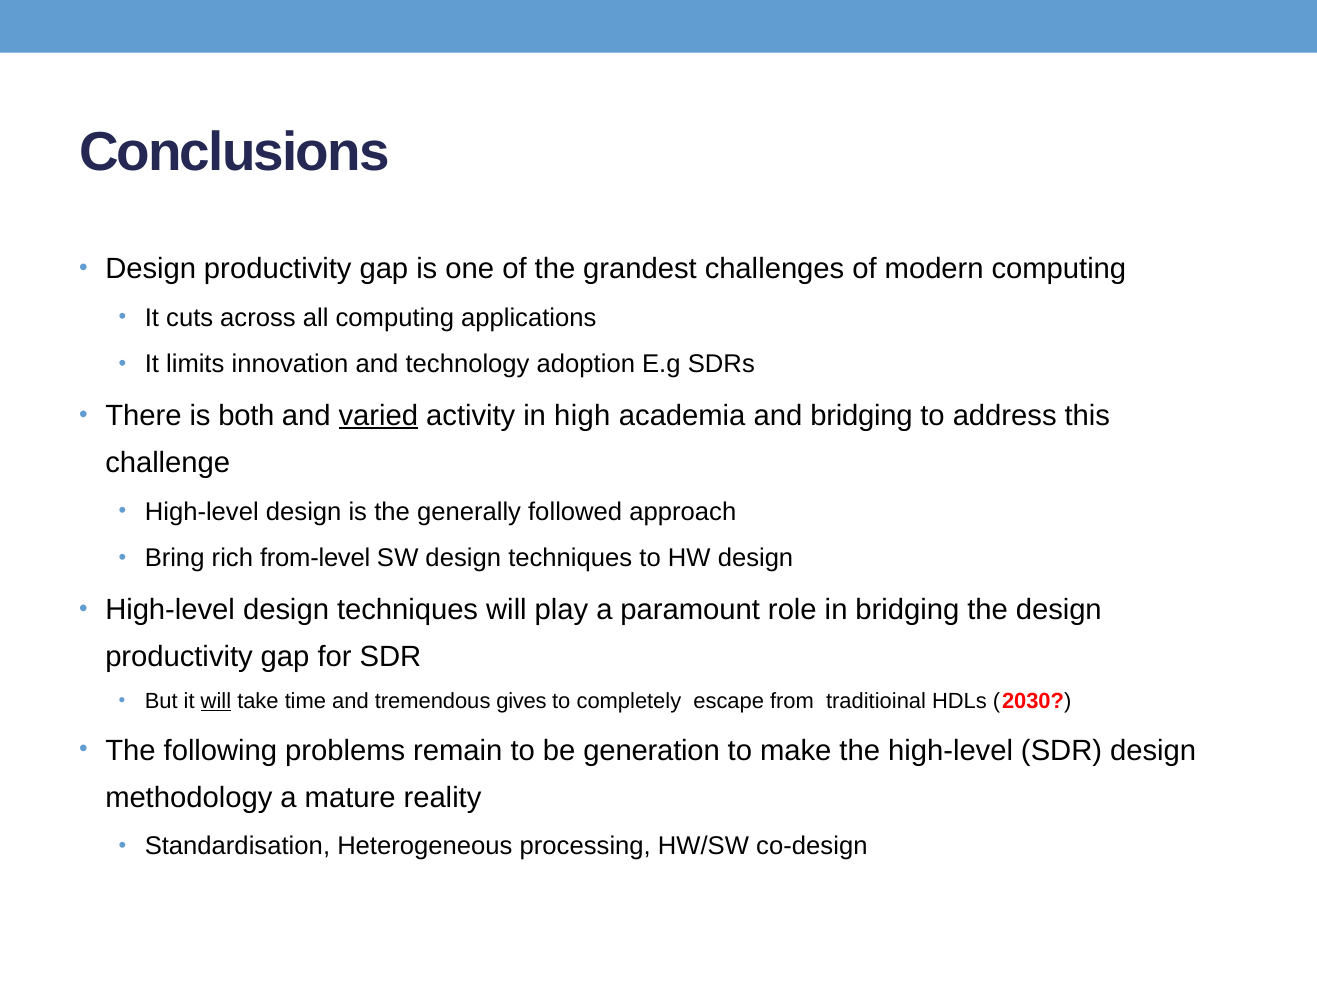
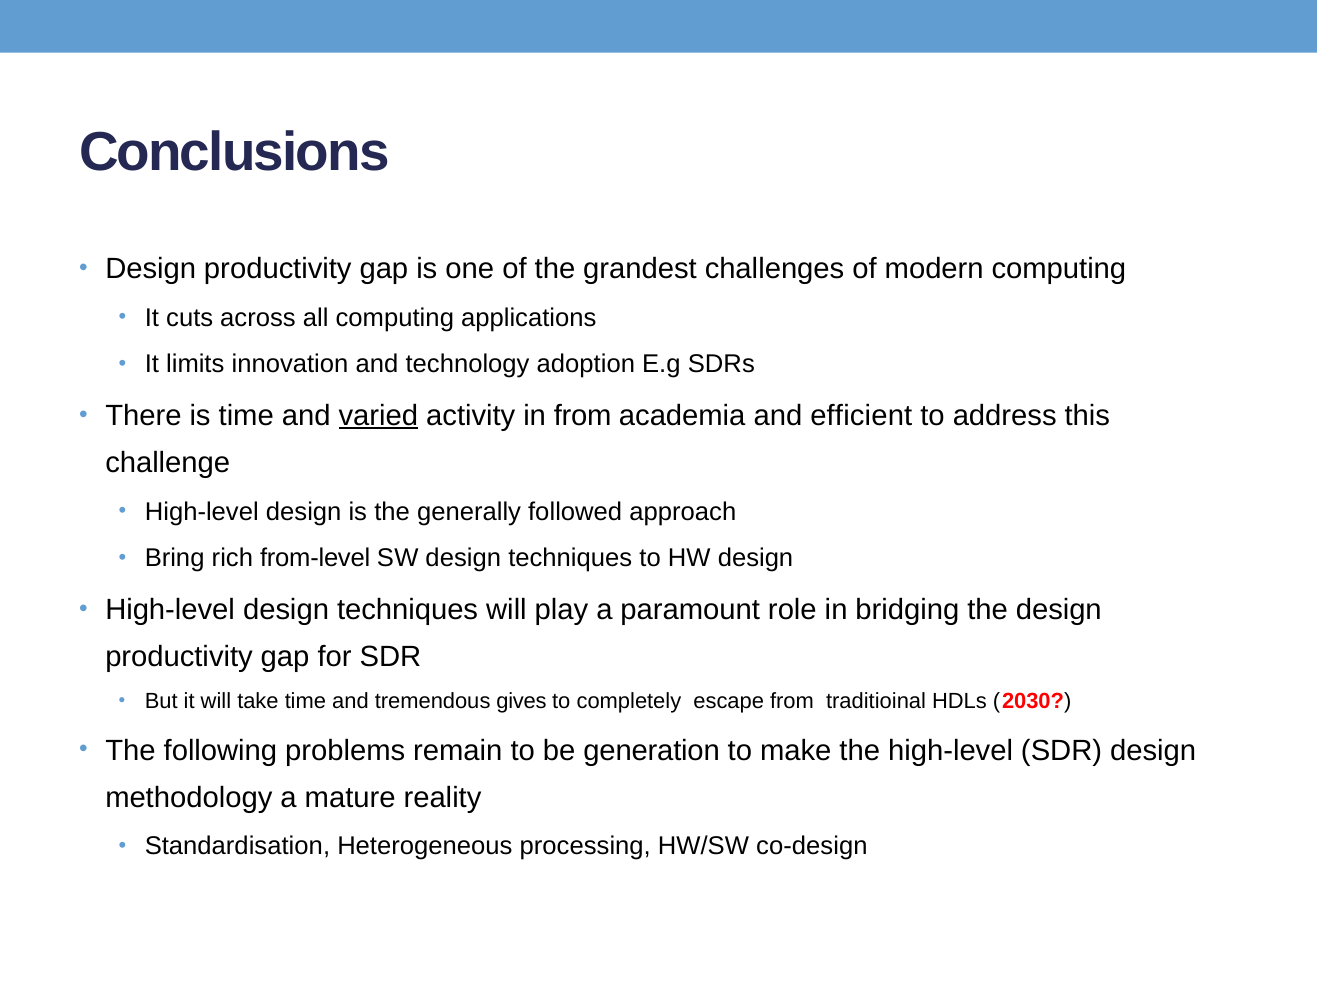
is both: both -> time (246, 416)
in high: high -> from (583, 416)
and bridging: bridging -> efficient (861, 416)
will underline: present -> none (216, 701)
